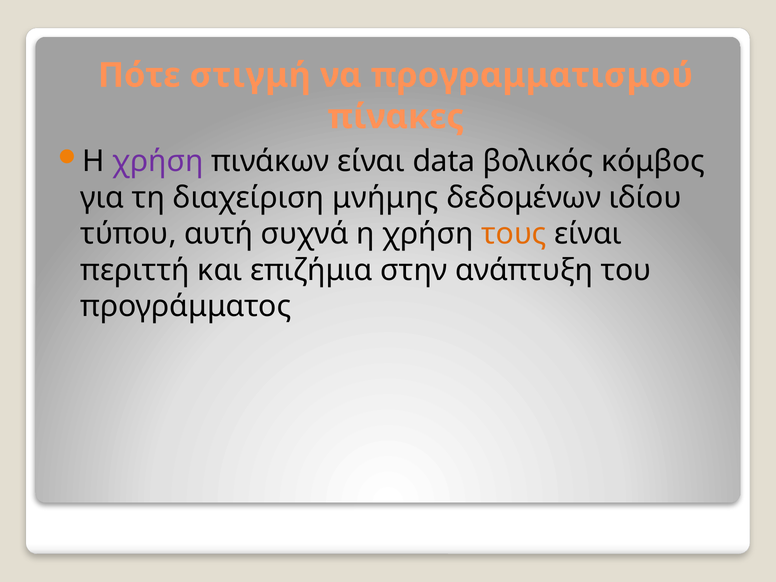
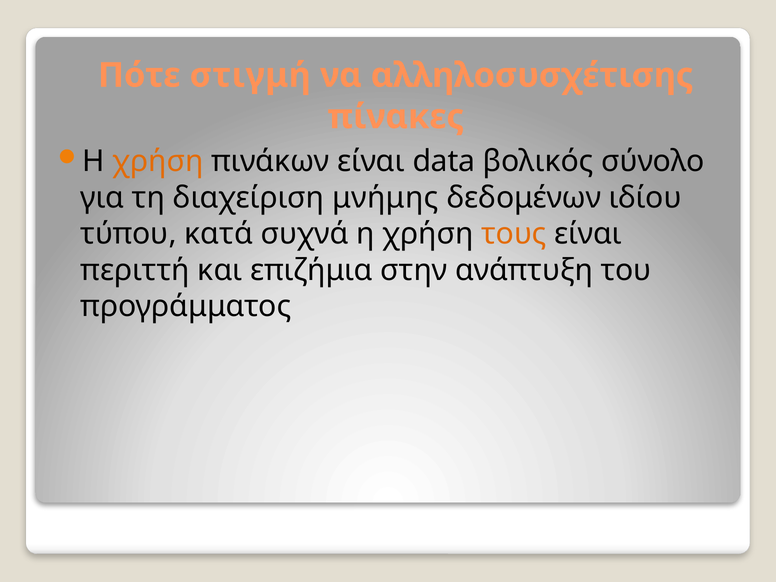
προγραμματισμού: προγραμματισμού -> αλληλοσυσχέτισης (532, 75)
χρήση colour: purple -> orange (158, 161)
κόμβος: κόμβος -> σύνολο (653, 161)
αυτή: αυτή -> κατά (219, 234)
